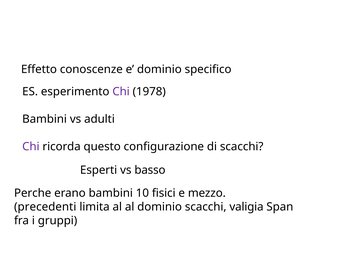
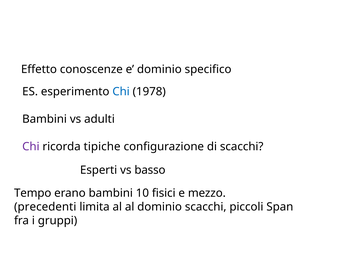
Chi colour: purple -> blue (121, 92)
questo: questo -> tipiche (102, 147)
Perche: Perche -> Tempo (33, 193)
valigia: valigia -> piccoli (246, 207)
